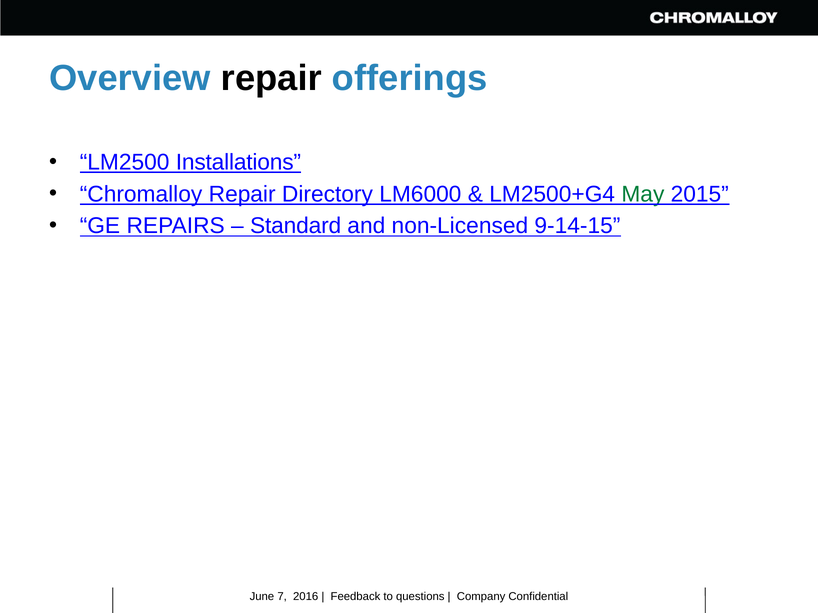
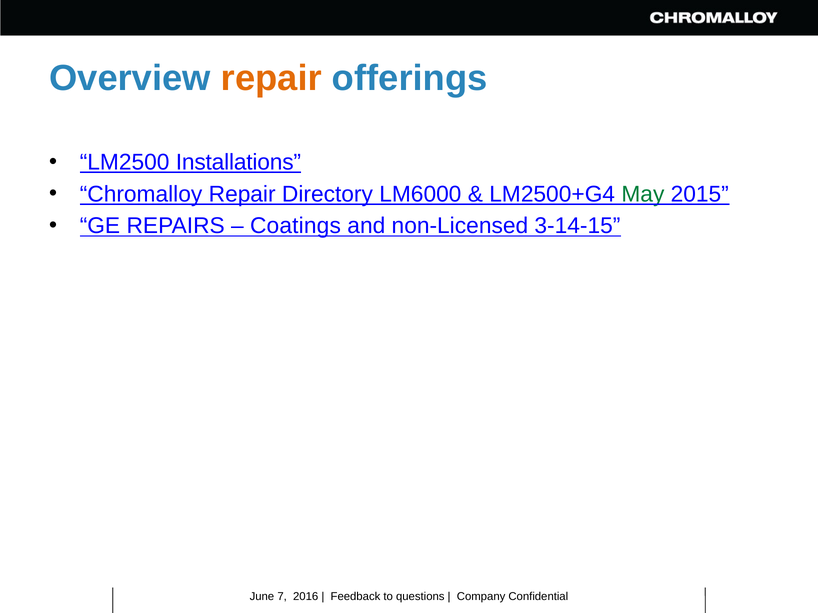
repair colour: black -> orange (271, 78)
Standard: Standard -> Coatings (295, 226)
9-14-15: 9-14-15 -> 3-14-15 (577, 226)
